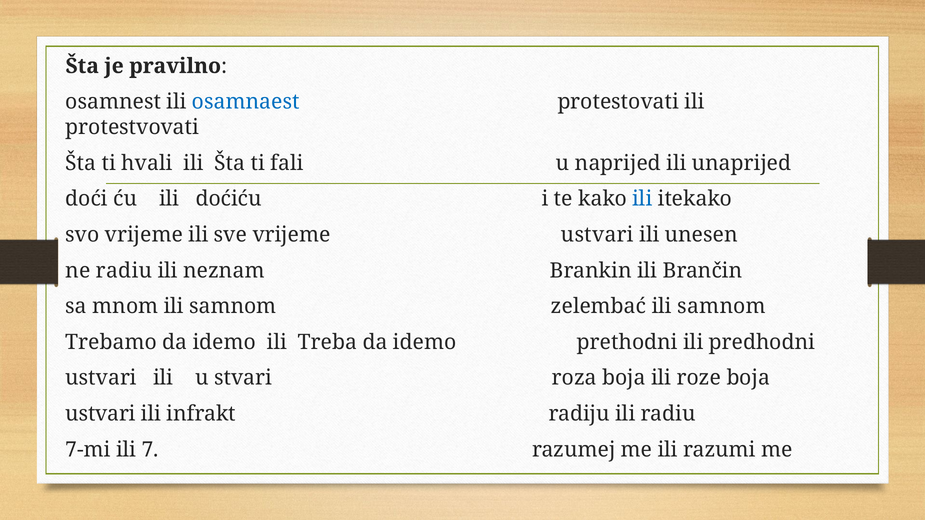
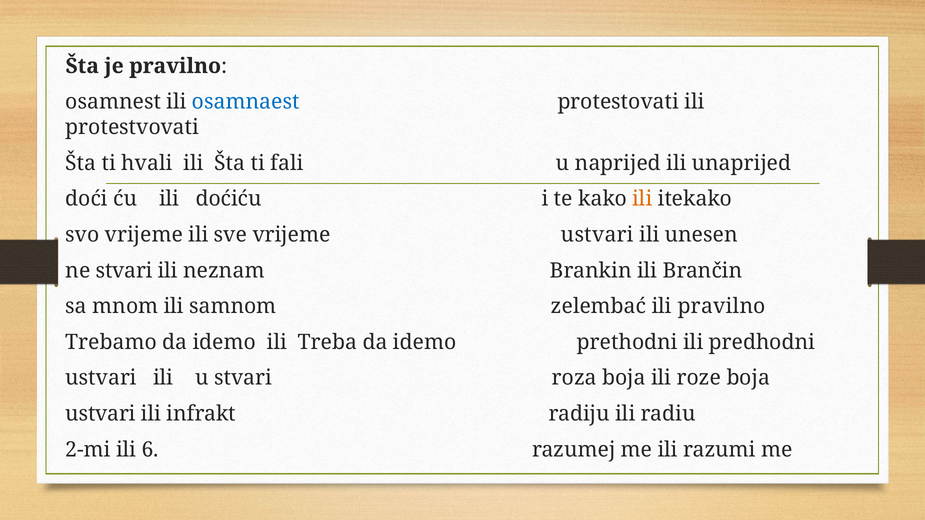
ili colour: blue -> orange (642, 199)
ne radiu: radiu -> stvari (124, 271)
zelembać ili samnom: samnom -> pravilno (722, 307)
7-mi: 7-mi -> 2-mi (88, 450)
7: 7 -> 6 (150, 450)
